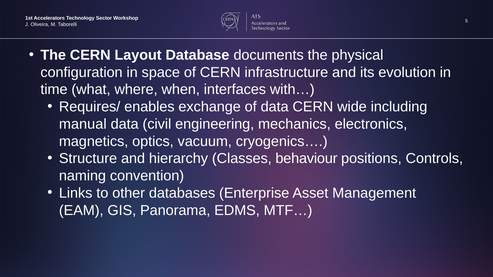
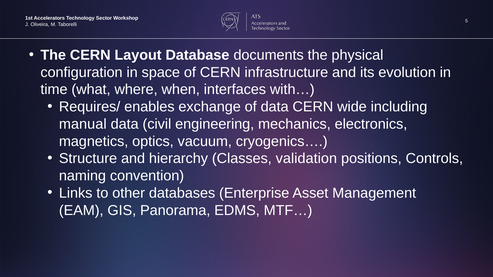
behaviour: behaviour -> validation (306, 159)
